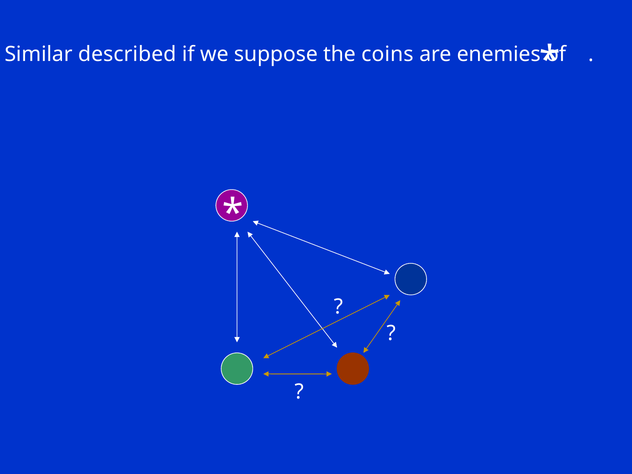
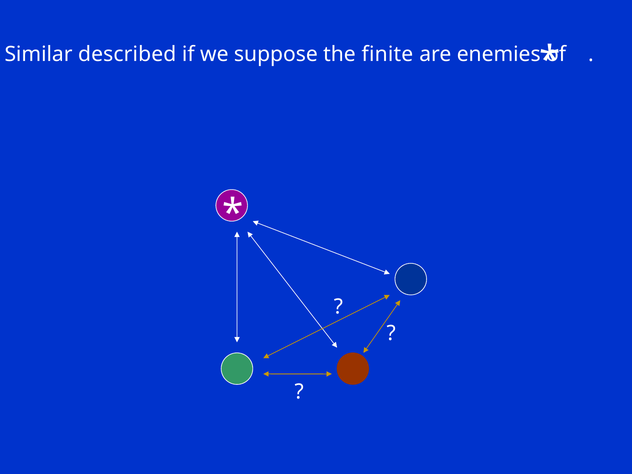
coins: coins -> finite (387, 54)
